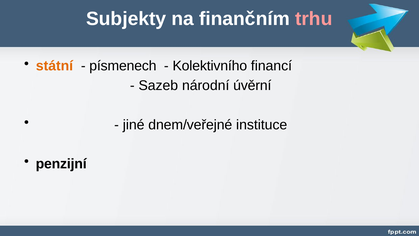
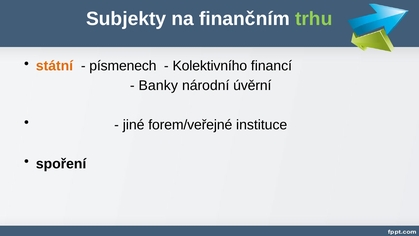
trhu colour: pink -> light green (314, 19)
Sazeb: Sazeb -> Banky (158, 85)
dnem/veřejné: dnem/veřejné -> forem/veřejné (190, 125)
penzijní: penzijní -> spoření (61, 164)
